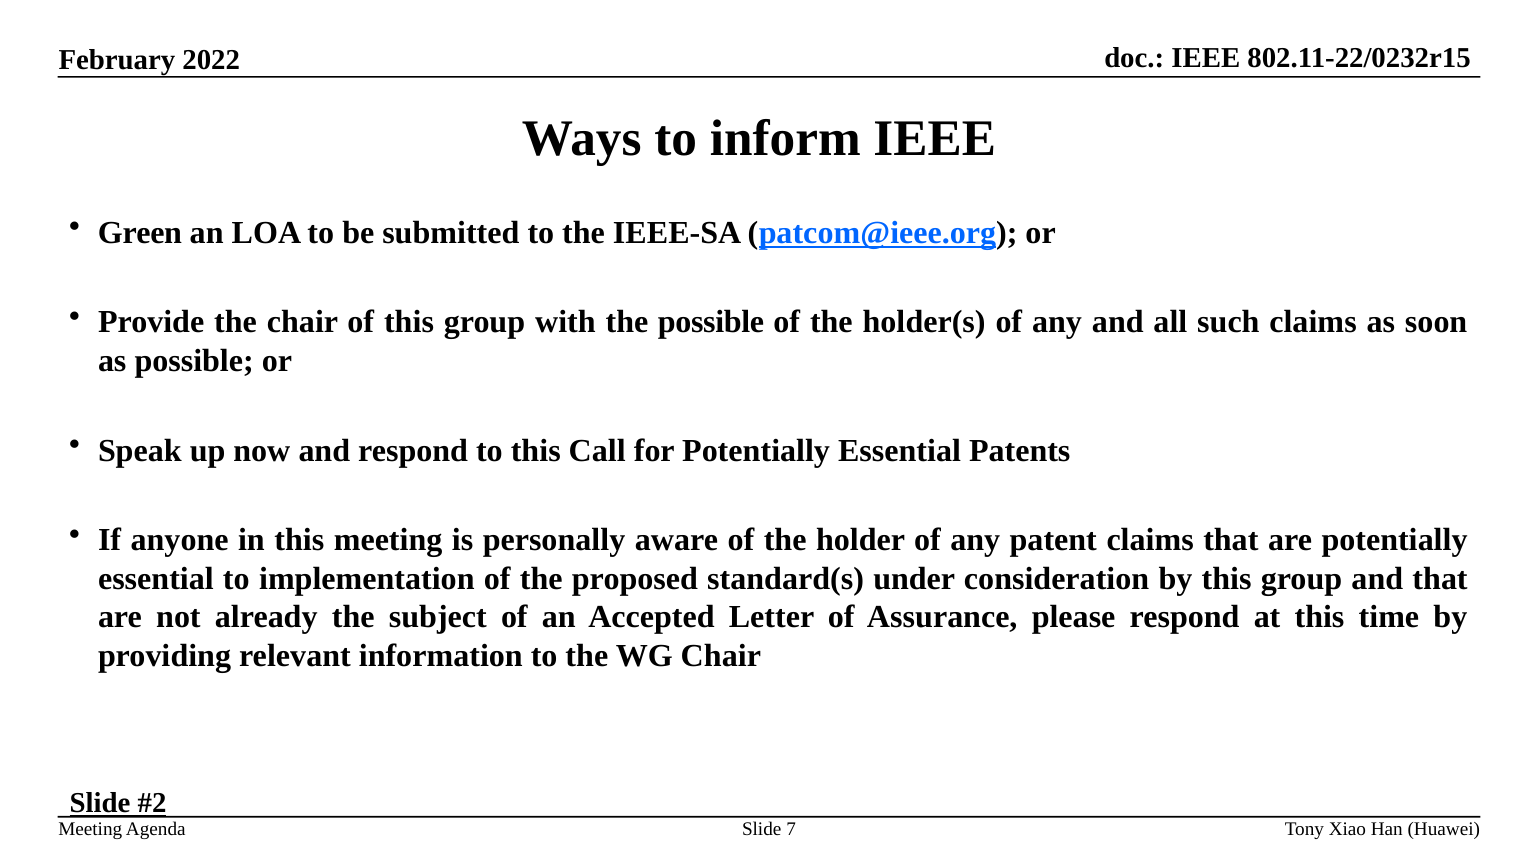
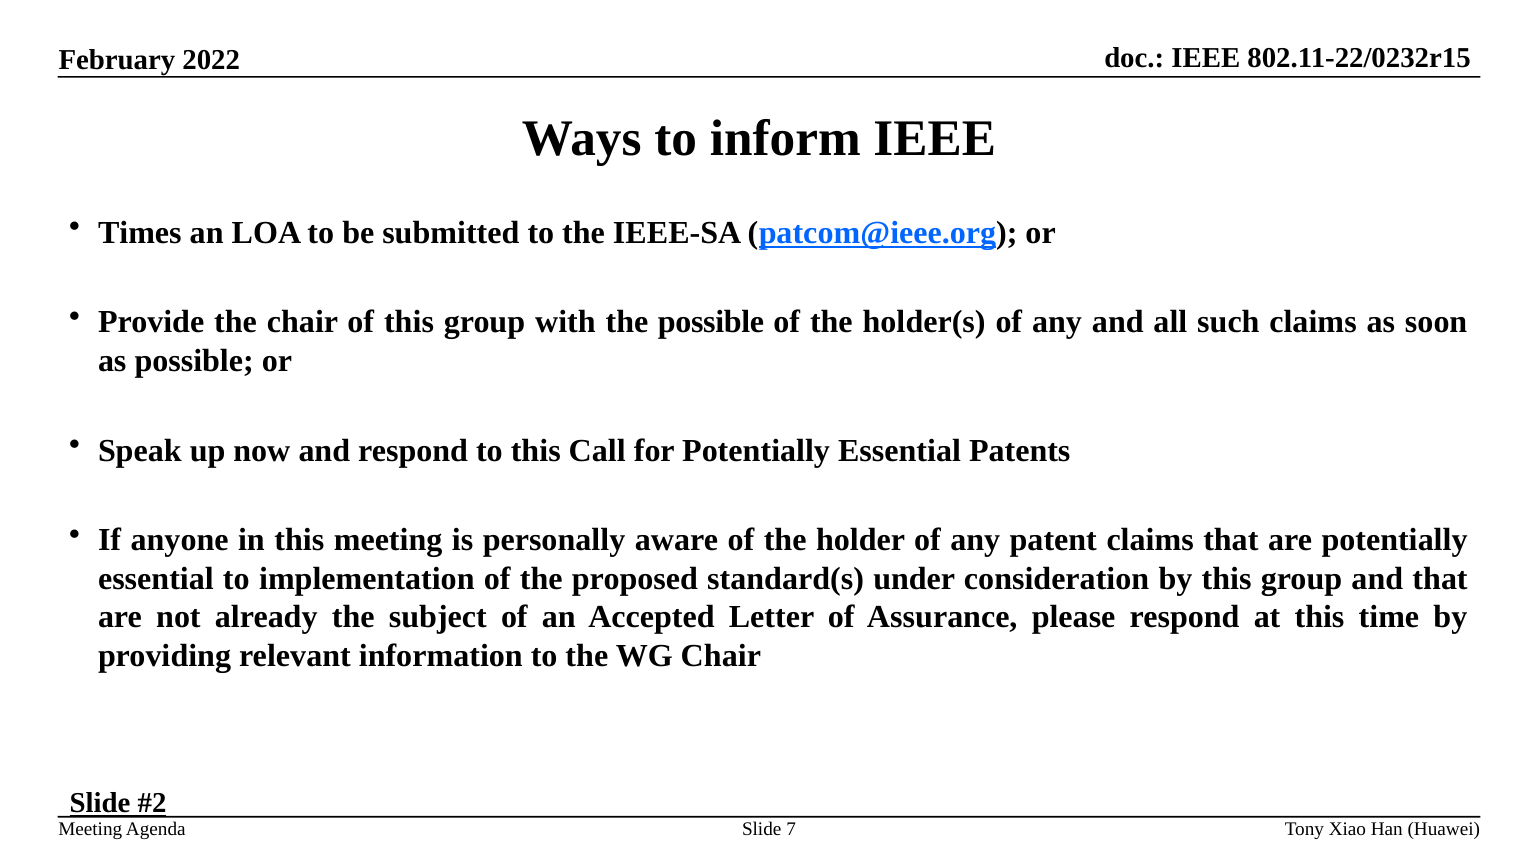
Green: Green -> Times (140, 233)
